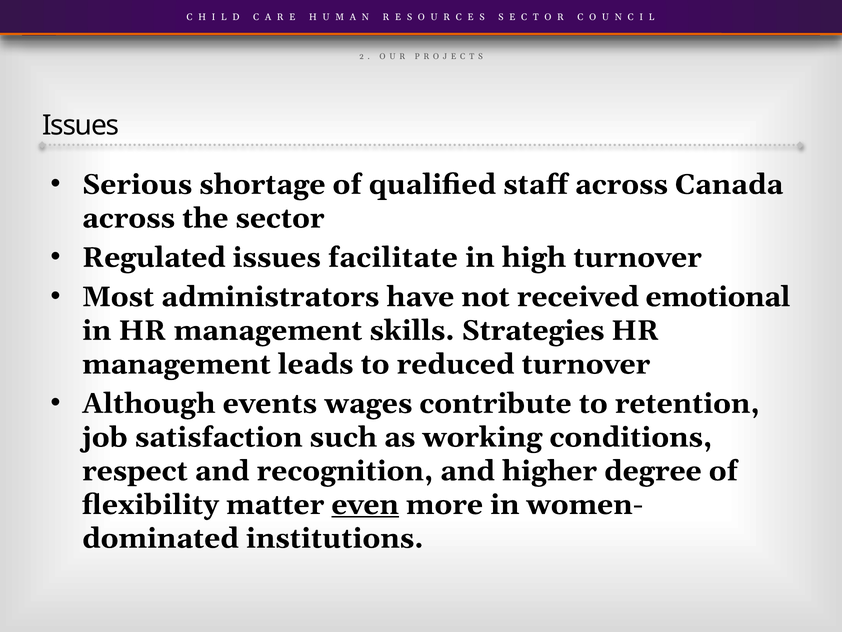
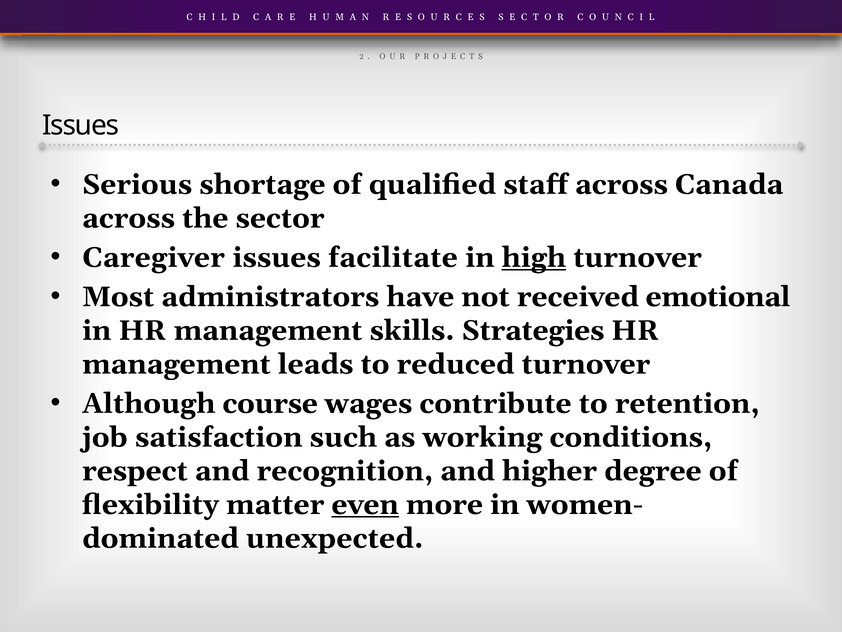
Regulated: Regulated -> Caregiver (154, 257)
high underline: none -> present (534, 257)
events: events -> course (270, 403)
institutions: institutions -> unexpected (335, 538)
